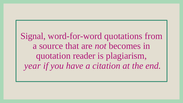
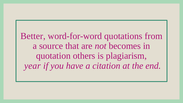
Signal: Signal -> Better (33, 36)
reader: reader -> others (84, 56)
